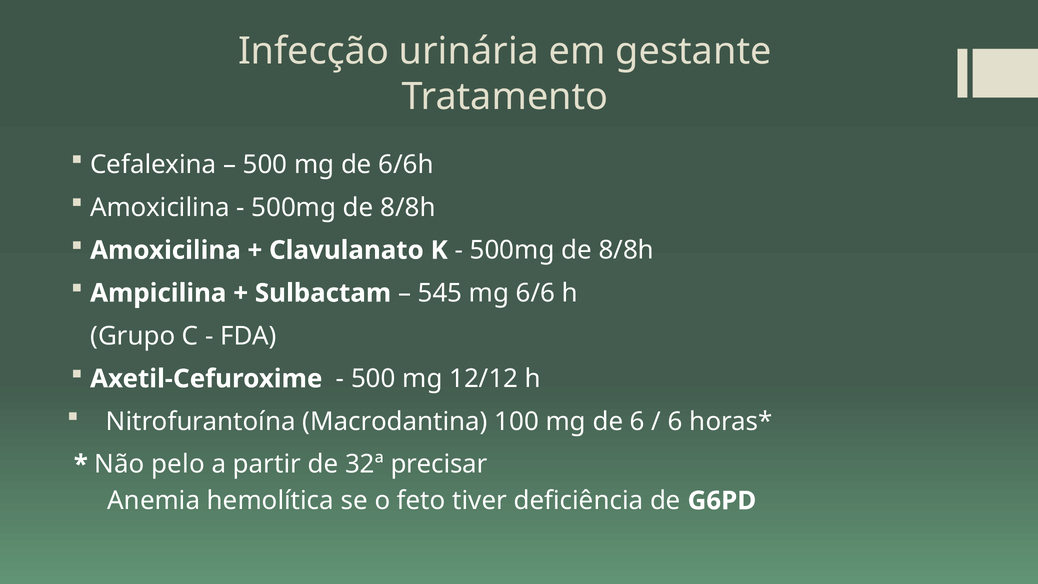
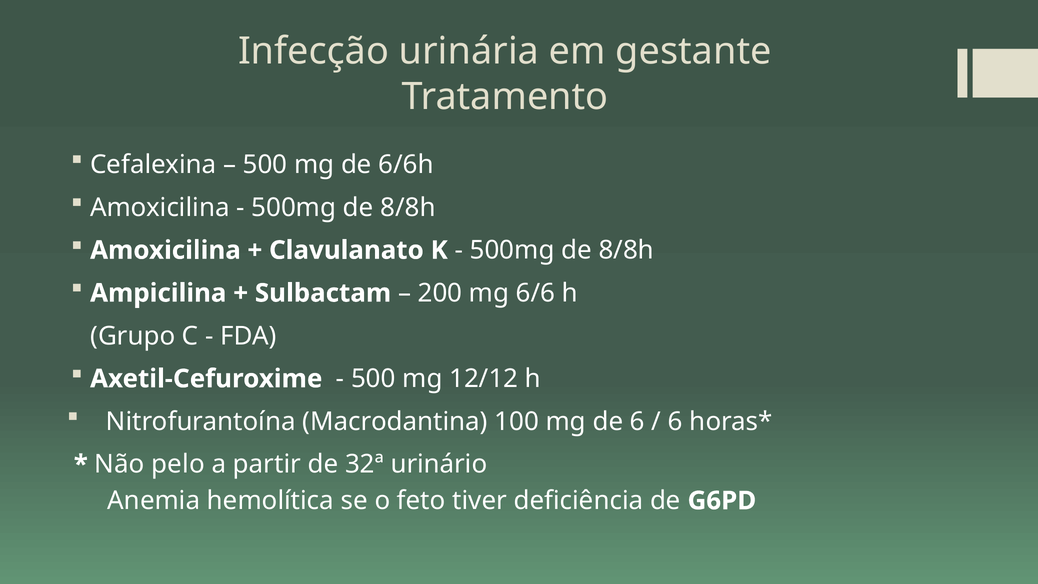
545: 545 -> 200 (440, 293)
precisar: precisar -> urinário (439, 464)
